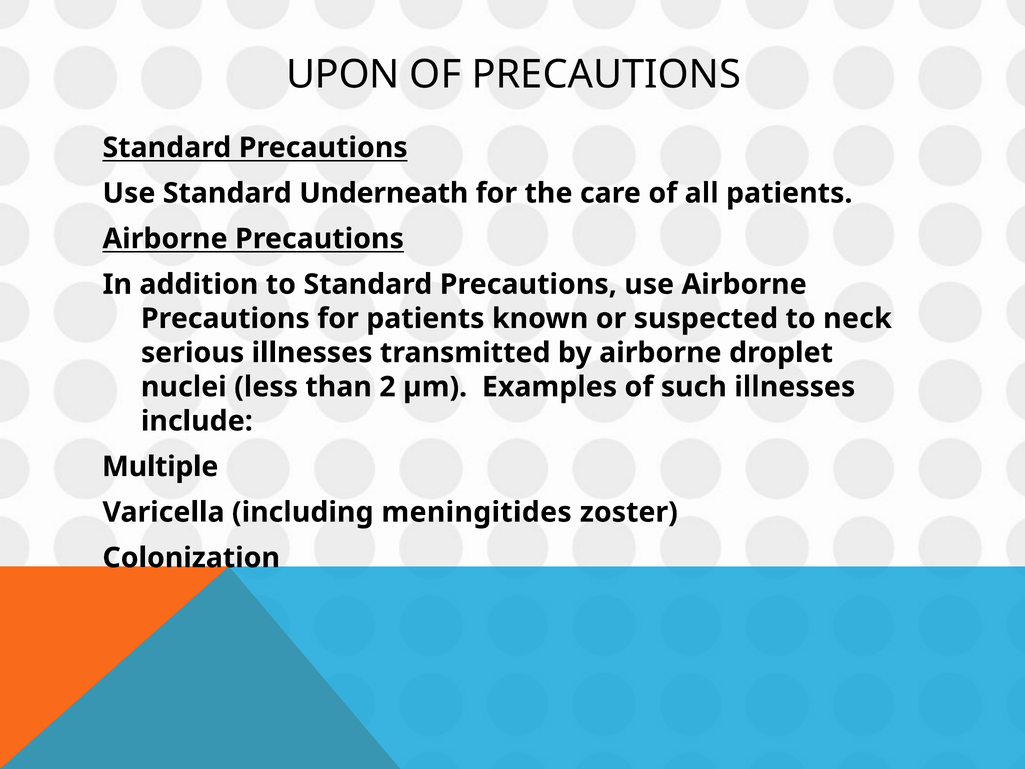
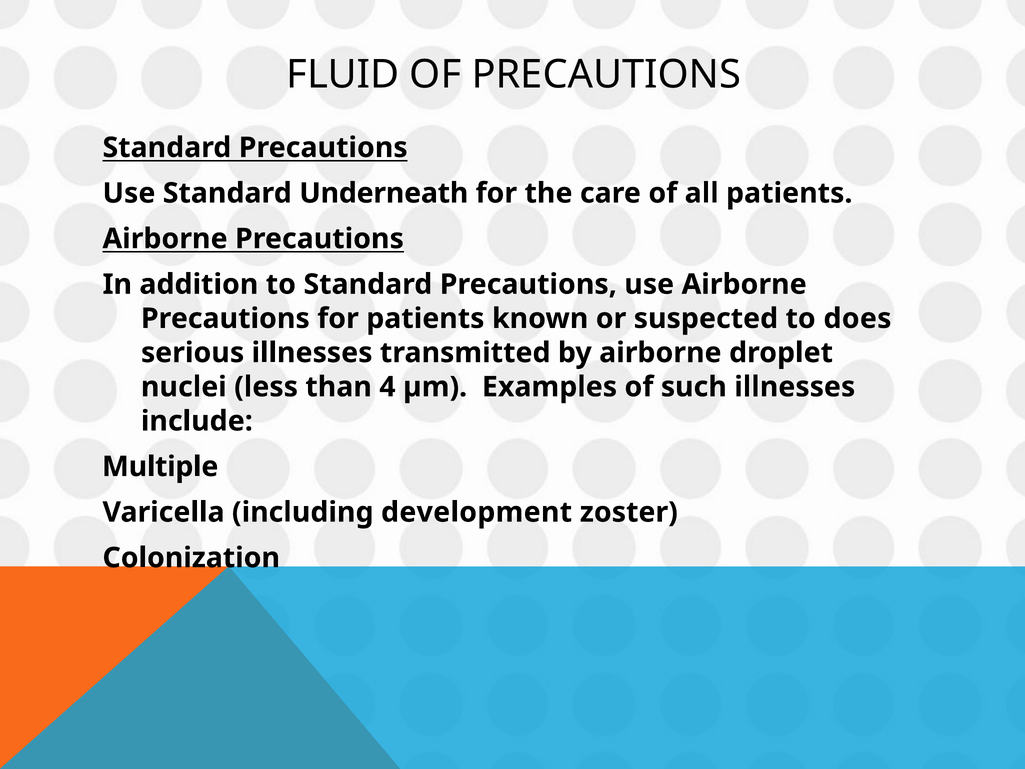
UPON: UPON -> FLUID (343, 74)
neck: neck -> does (857, 318)
2: 2 -> 4 (387, 387)
meningitides: meningitides -> development (477, 512)
